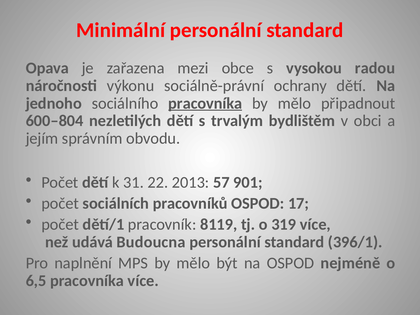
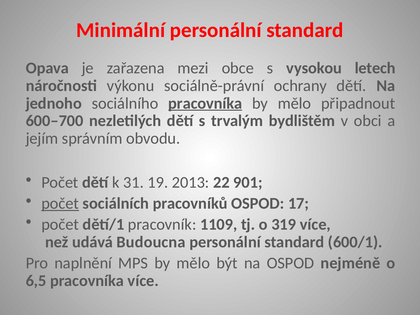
radou: radou -> letech (375, 68)
600‒804: 600‒804 -> 600‒700 (55, 121)
22: 22 -> 19 (158, 183)
57: 57 -> 22 (221, 183)
počet underline: none -> present (60, 204)
8119: 8119 -> 1109 (219, 225)
396/1: 396/1 -> 600/1 (355, 242)
